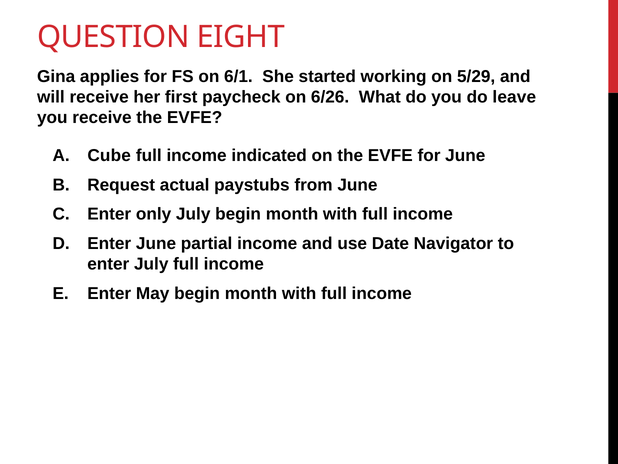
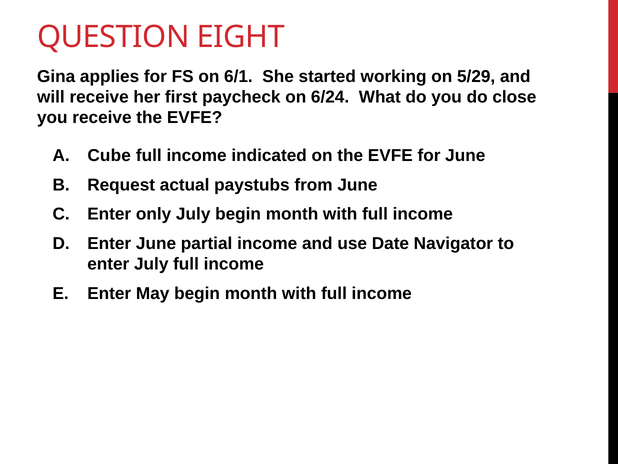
6/26: 6/26 -> 6/24 (330, 97)
leave: leave -> close (514, 97)
